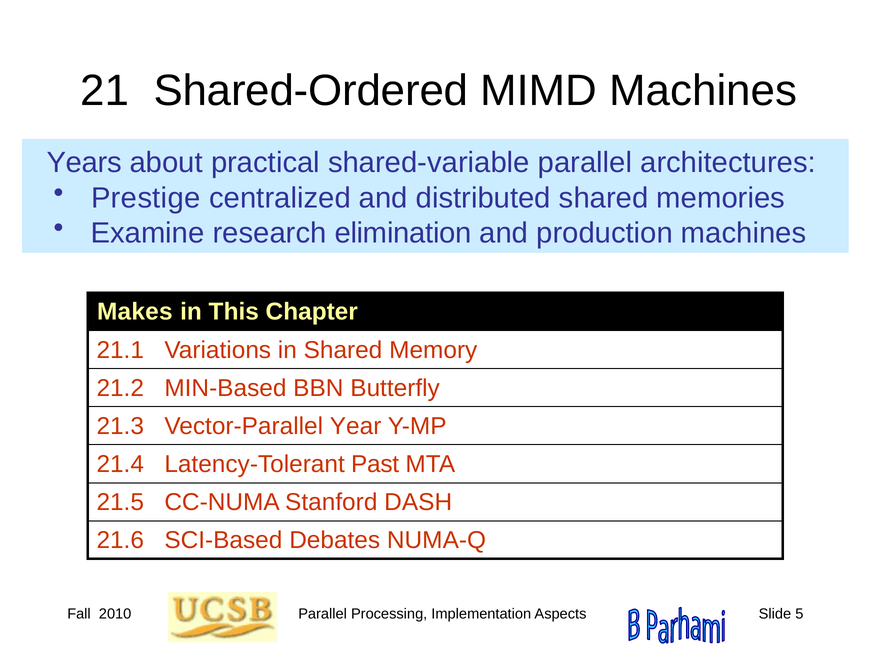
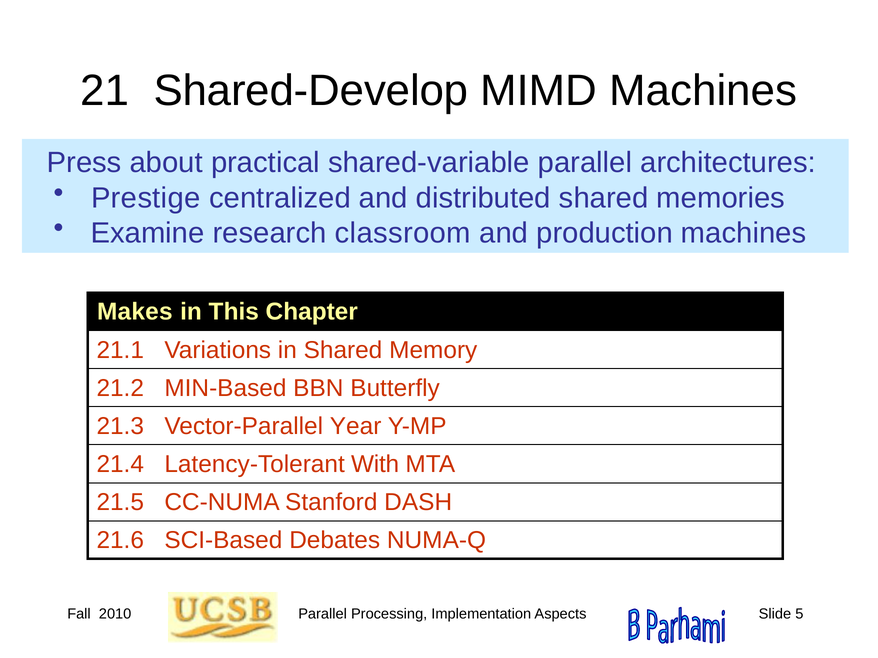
Shared-Ordered: Shared-Ordered -> Shared-Develop (311, 91)
Years: Years -> Press (84, 163)
elimination: elimination -> classroom (403, 233)
Past: Past -> With (375, 465)
